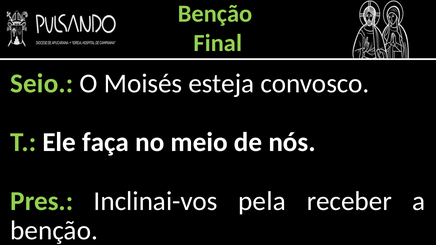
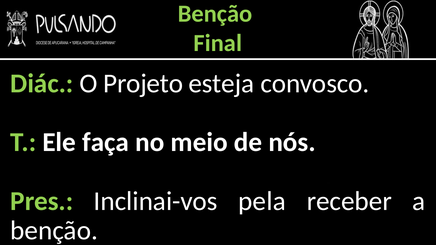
Seio: Seio -> Diác (42, 84)
Moisés: Moisés -> Projeto (143, 84)
